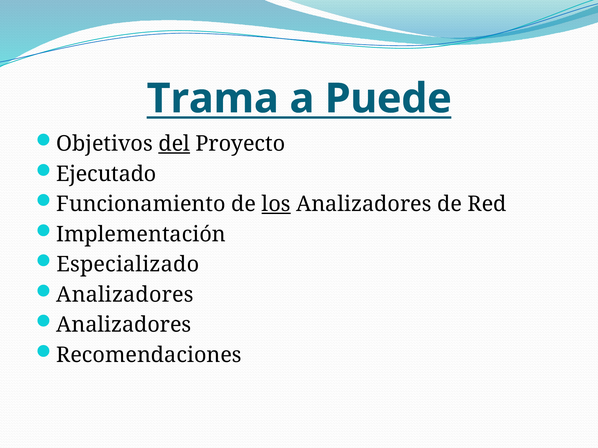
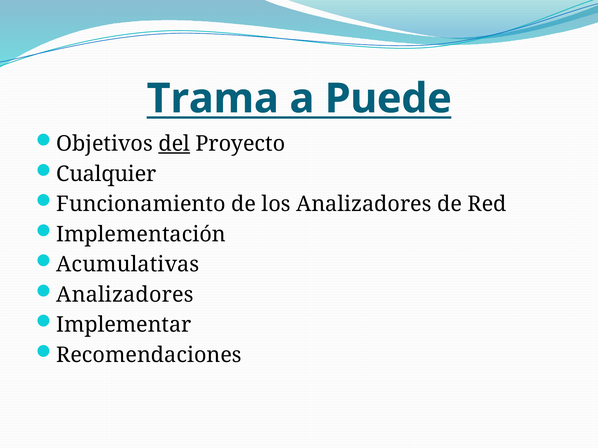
Ejecutado: Ejecutado -> Cualquier (106, 174)
los underline: present -> none (276, 204)
Especializado: Especializado -> Acumulativas (128, 265)
Analizadores: Analizadores -> Implementar (124, 325)
